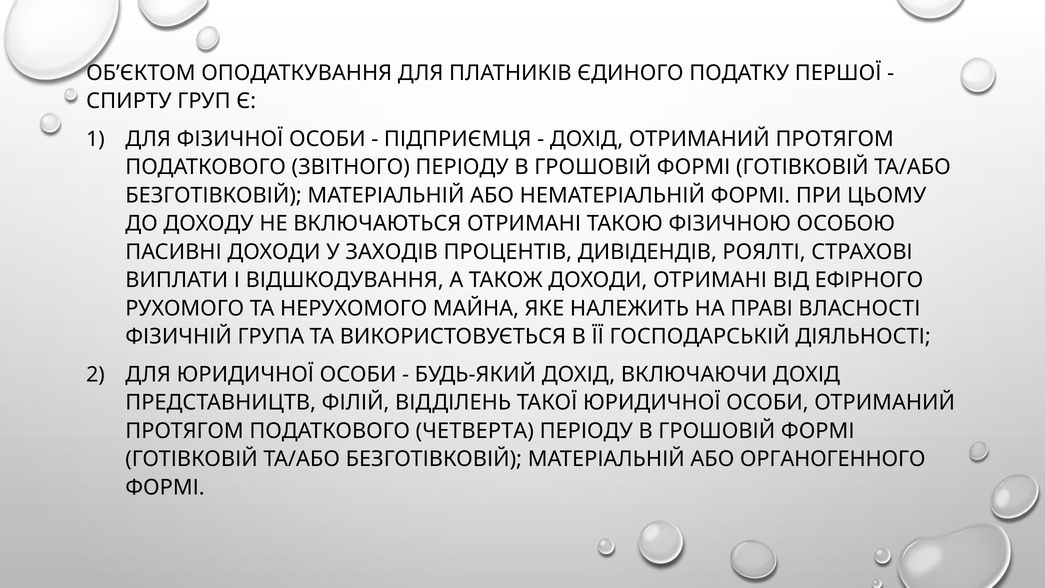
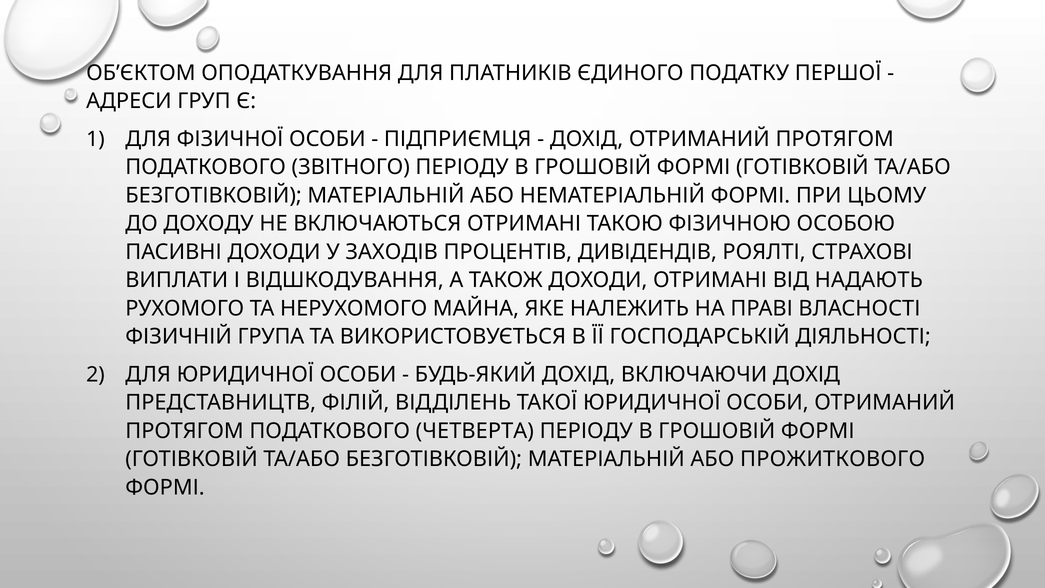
СПИРТУ: СПИРТУ -> АДРЕСИ (129, 101)
ЕФІРНОГО: ЕФІРНОГО -> НАДАЮТЬ (869, 280)
ОРГАНОГЕННОГО: ОРГАНОГЕННОГО -> ПРОЖИТКОВОГО (833, 459)
